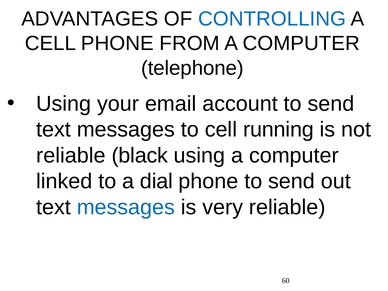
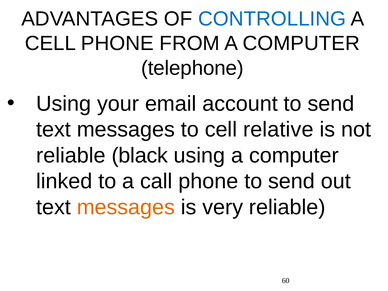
running: running -> relative (278, 130)
dial: dial -> call (156, 181)
messages colour: blue -> orange (126, 207)
